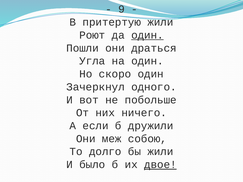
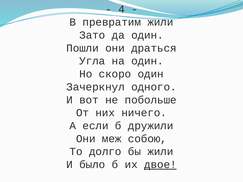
9: 9 -> 4 (121, 9)
притертую: притертую -> превратим (112, 22)
Роют: Роют -> Зато (92, 35)
один underline: present -> none (147, 35)
